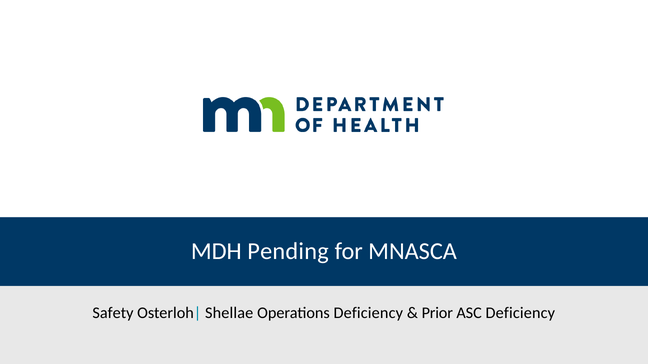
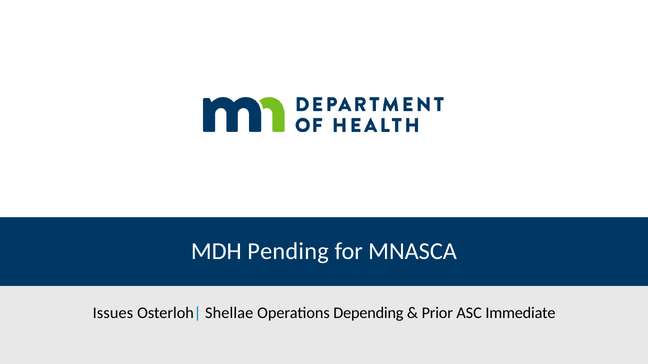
Safety: Safety -> Issues (113, 313)
Operations Deficiency: Deficiency -> Depending (368, 313)
ASC Deficiency: Deficiency -> Immediate (520, 313)
